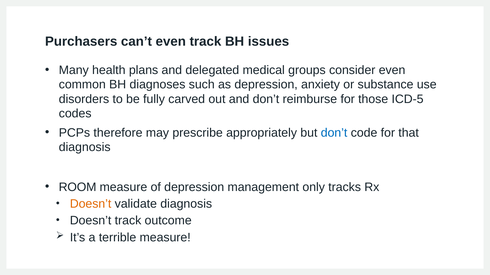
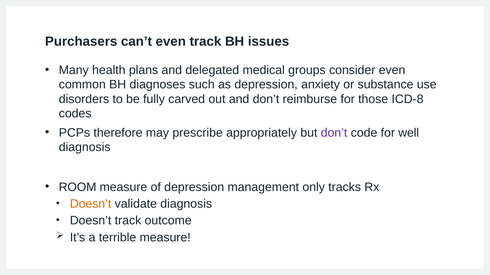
ICD-5: ICD-5 -> ICD-8 (408, 99)
don’t colour: blue -> purple (334, 133)
that: that -> well (409, 133)
